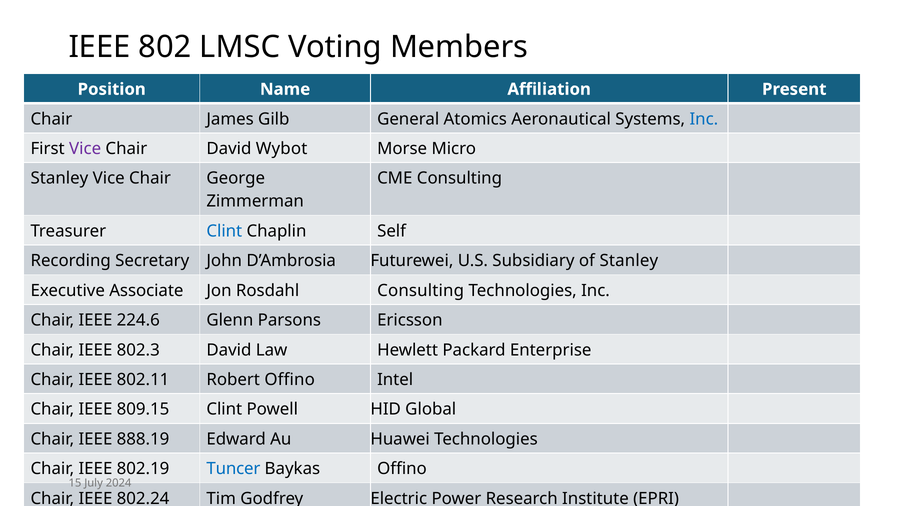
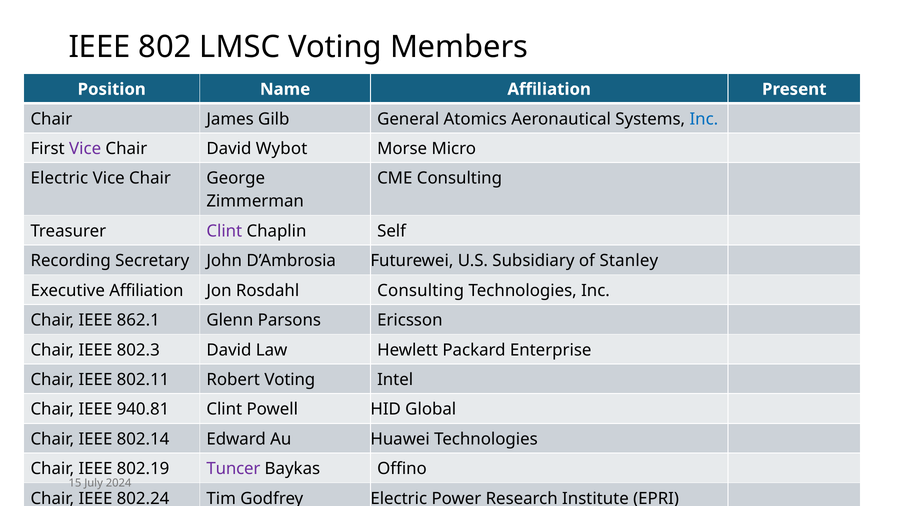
Stanley: Stanley -> Electric (59, 178)
Clint colour: blue -> purple (224, 231)
Executive Associate: Associate -> Affiliation (146, 290)
224.6: 224.6 -> 862.1 (138, 320)
Robert Offino: Offino -> Voting (290, 379)
809.15: 809.15 -> 940.81 (143, 409)
888.19: 888.19 -> 802.14 (143, 439)
Tuncer colour: blue -> purple (233, 469)
